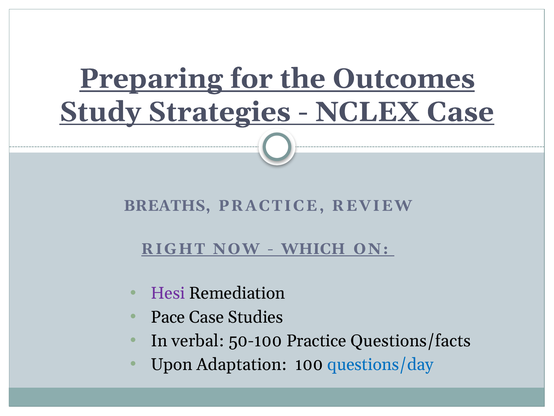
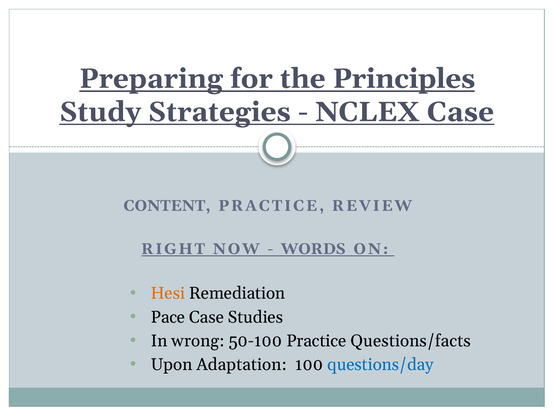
Outcomes: Outcomes -> Principles (404, 79)
BREATHS: BREATHS -> CONTENT (167, 205)
WHICH: WHICH -> WORDS (313, 249)
Hesi colour: purple -> orange (168, 293)
verbal: verbal -> wrong (198, 340)
